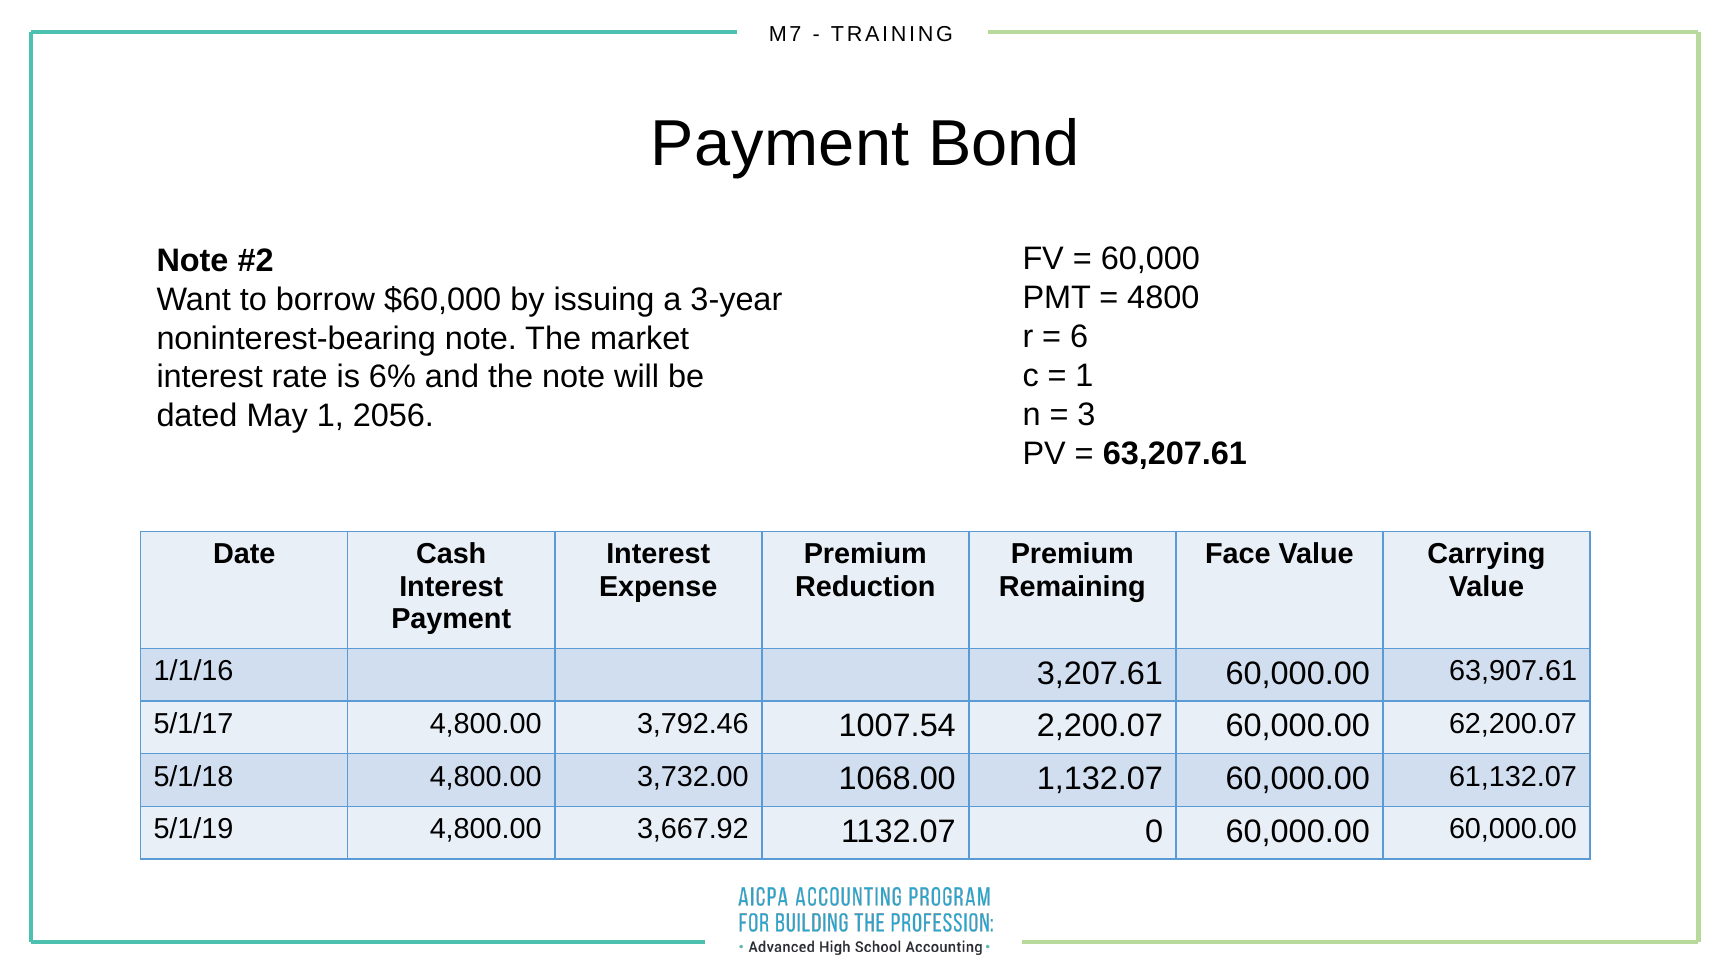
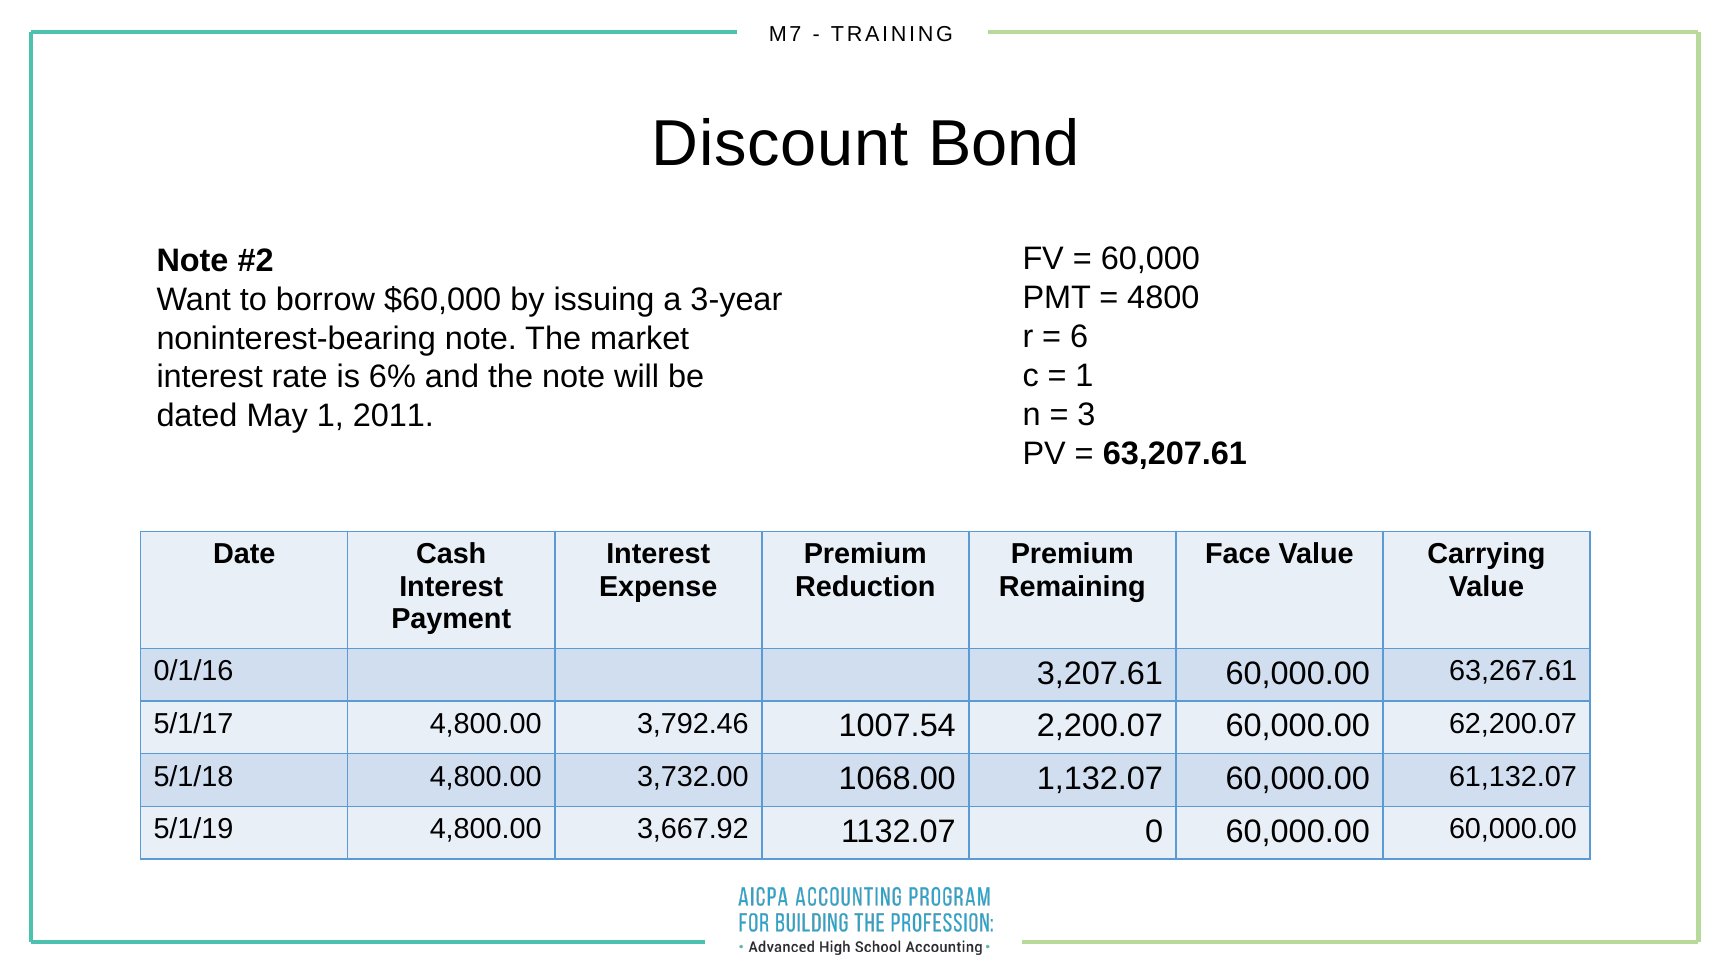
Payment: Payment -> Discount (780, 144)
2056: 2056 -> 2011 (393, 416)
1/1/16: 1/1/16 -> 0/1/16 (194, 671)
63,907.61: 63,907.61 -> 63,267.61 (1513, 671)
